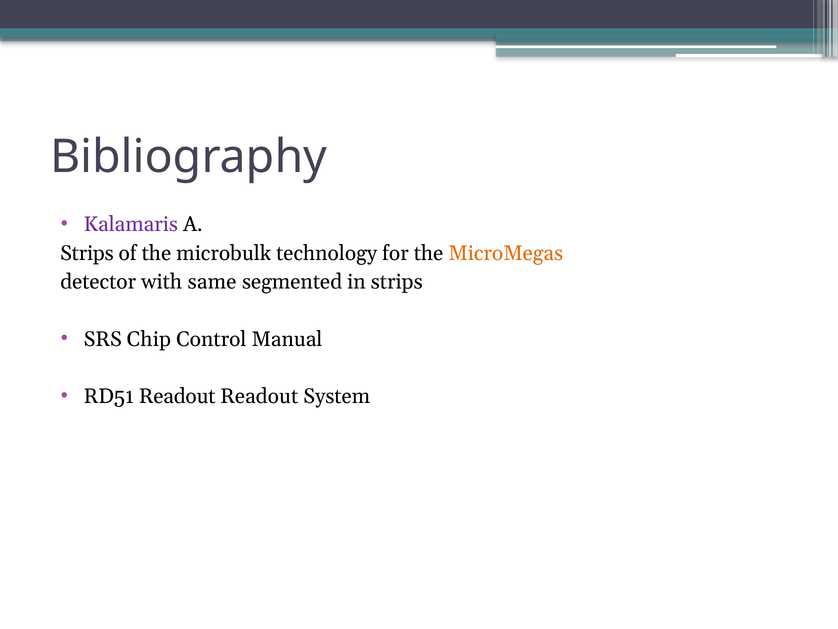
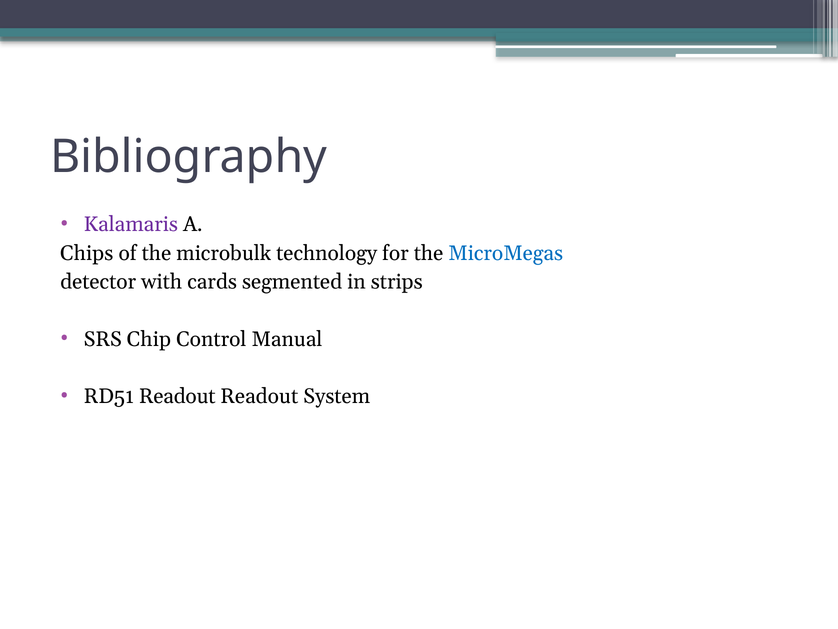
Strips: Strips -> Chips (87, 253)
MicroMegas colour: orange -> blue (506, 253)
same: same -> cards (212, 282)
